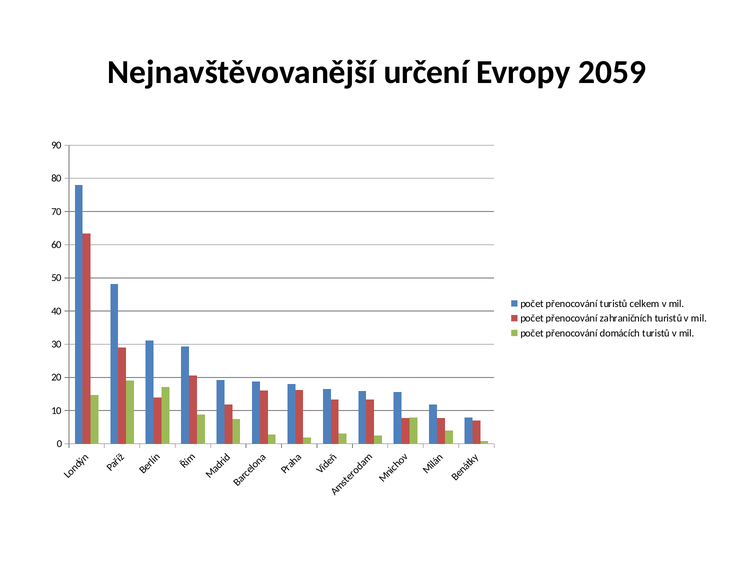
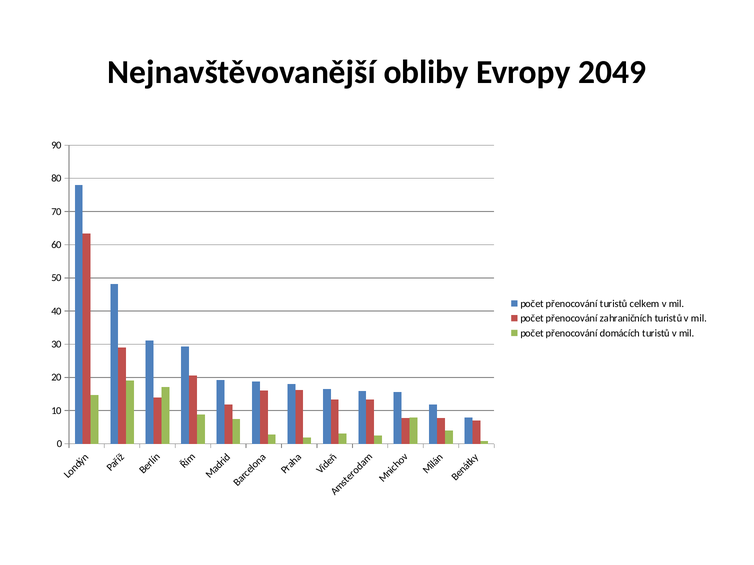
určení: určení -> obliby (426, 72)
2059: 2059 -> 2049 (612, 72)
